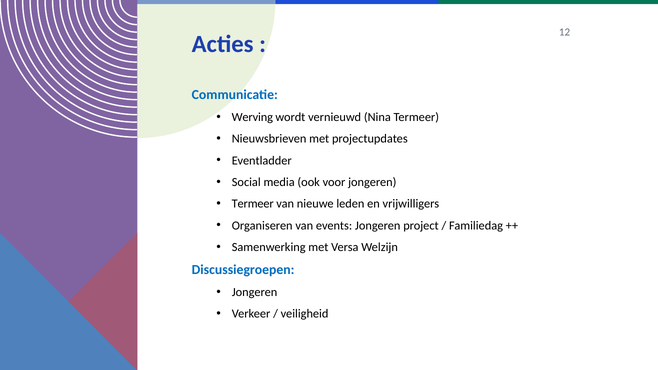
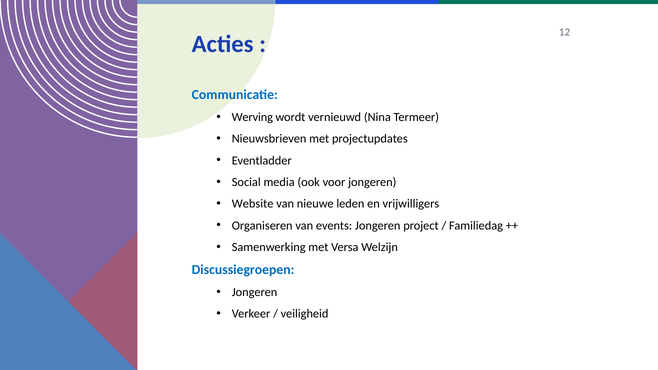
Termeer: Termeer -> Website (253, 204)
